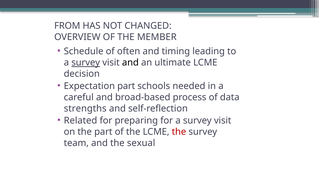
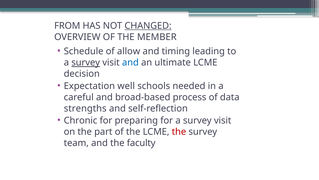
CHANGED underline: none -> present (148, 26)
often: often -> allow (129, 51)
and colour: black -> blue (130, 62)
Expectation part: part -> well (126, 86)
Related: Related -> Chronic (81, 120)
sexual: sexual -> faculty (141, 143)
